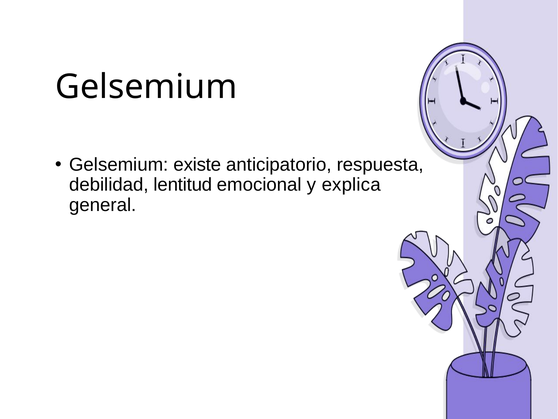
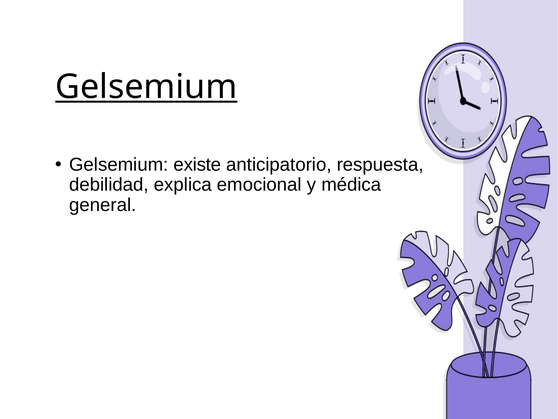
Gelsemium underline: none -> present (146, 87)
lentitud: lentitud -> explica (183, 185)
explica: explica -> médica (351, 185)
